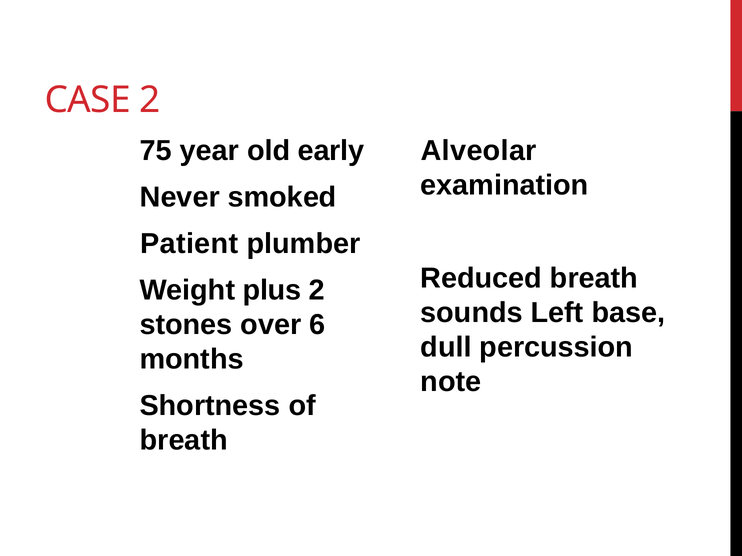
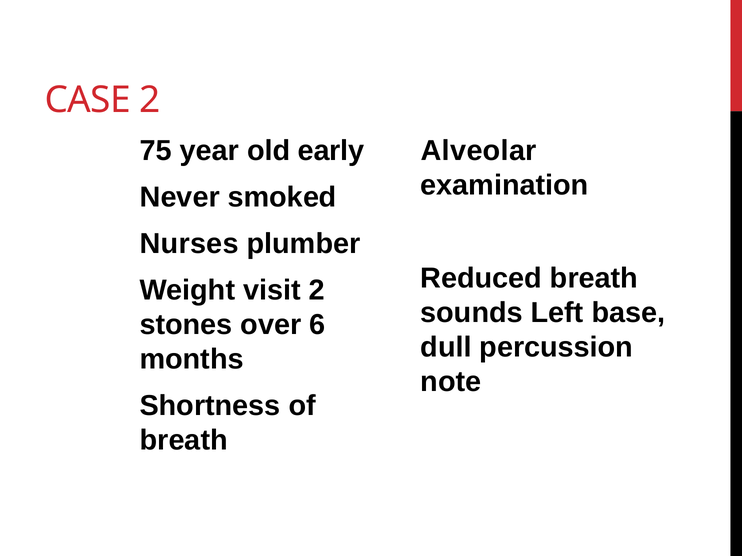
Patient: Patient -> Nurses (189, 244)
plus: plus -> visit (272, 290)
